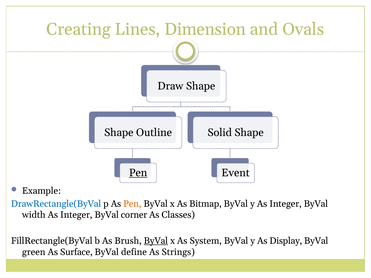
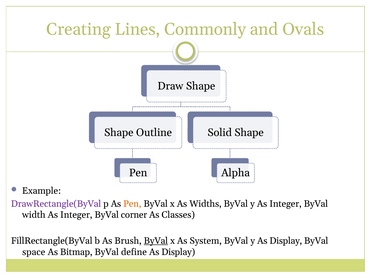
Dimension: Dimension -> Commonly (205, 29)
Pen underline: present -> none (138, 173)
Event: Event -> Alpha (236, 173)
DrawRectangle(ByVal colour: blue -> purple (56, 204)
Bitmap: Bitmap -> Widths (205, 204)
green: green -> space (34, 252)
Surface: Surface -> Bitmap (76, 252)
Strings: Strings -> Display (178, 252)
